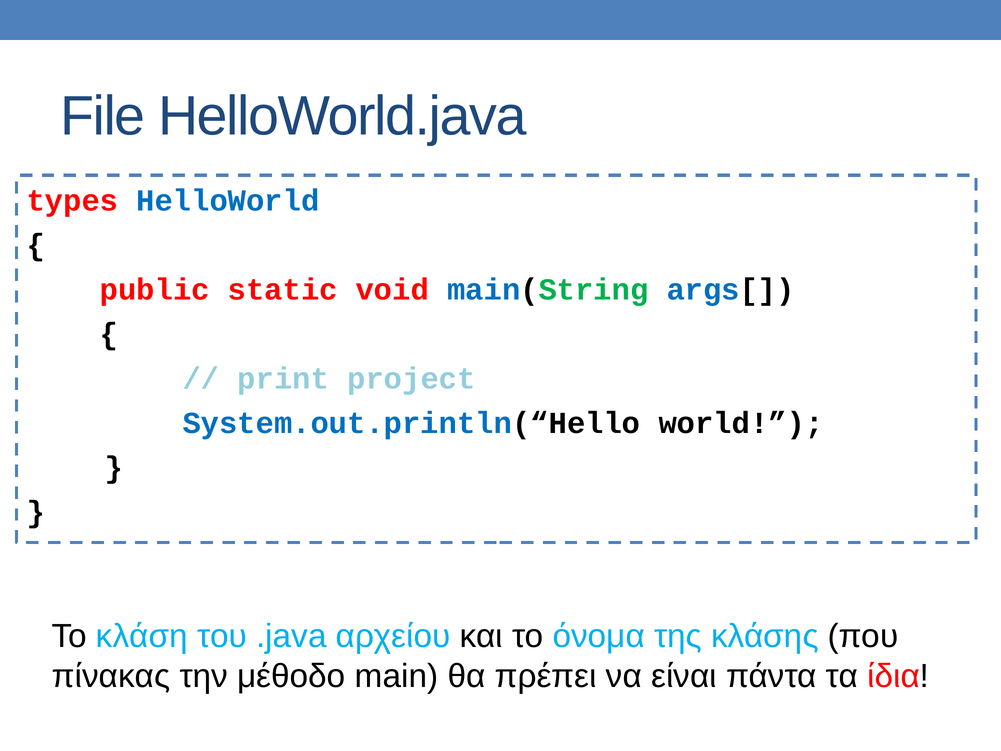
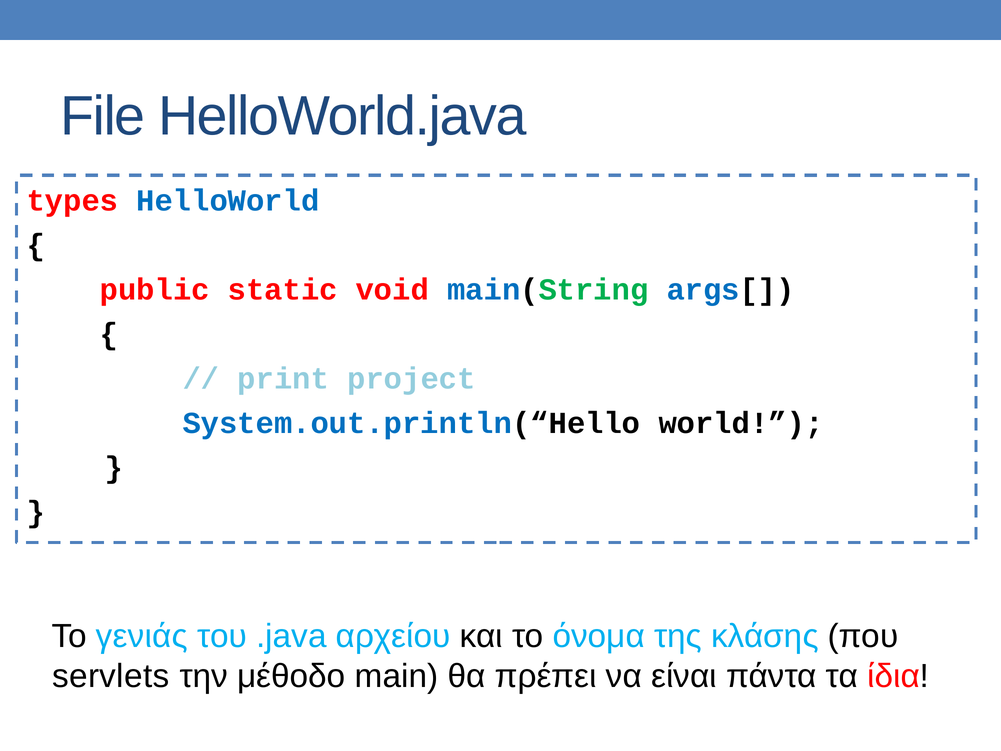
κλάση: κλάση -> γενιάς (142, 636)
πίνακας: πίνακας -> servlets (111, 676)
